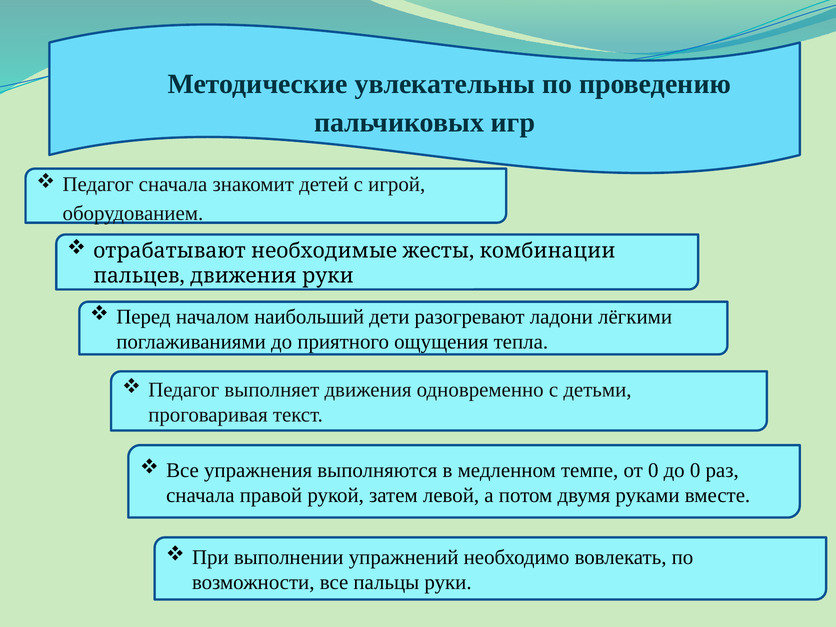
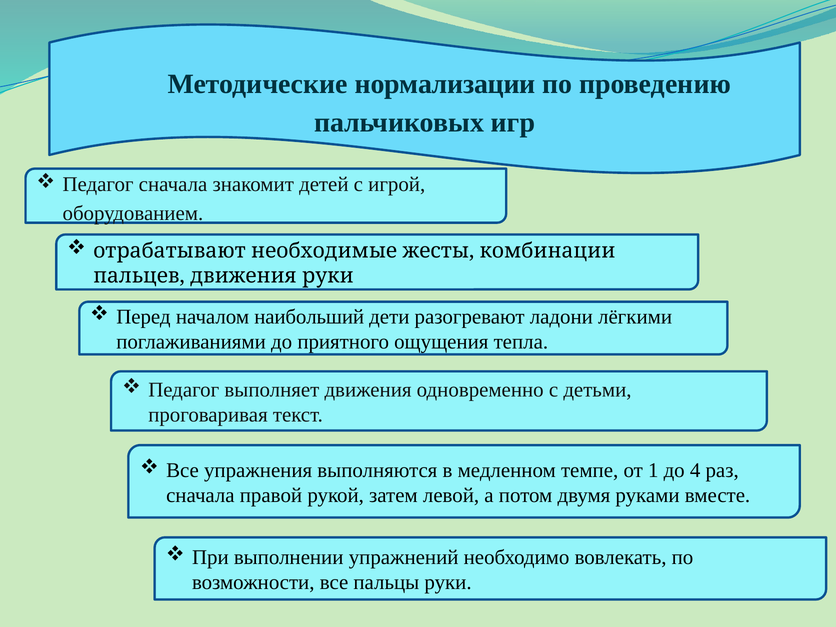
увлекательны: увлекательны -> нормализации (445, 84)
от 0: 0 -> 1 (653, 470)
до 0: 0 -> 4 (695, 470)
